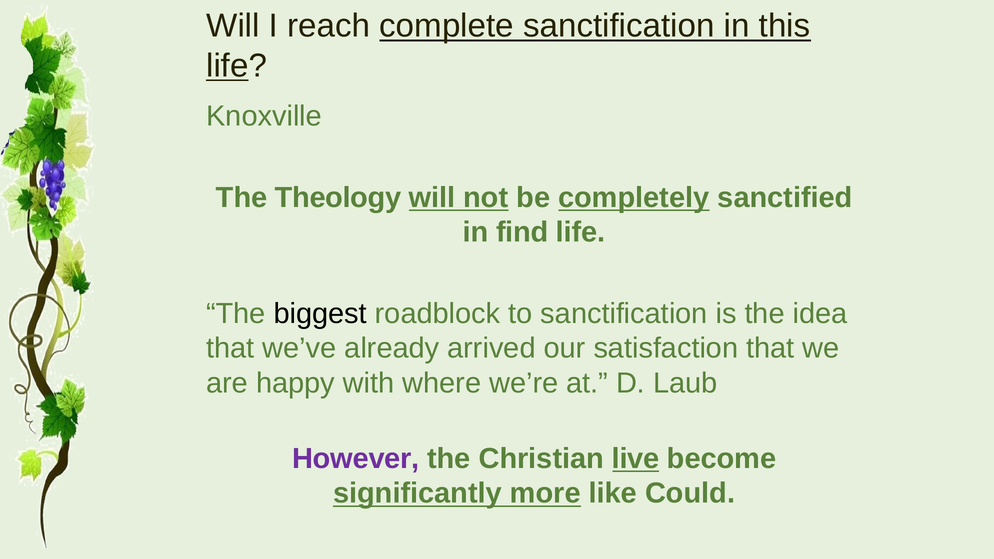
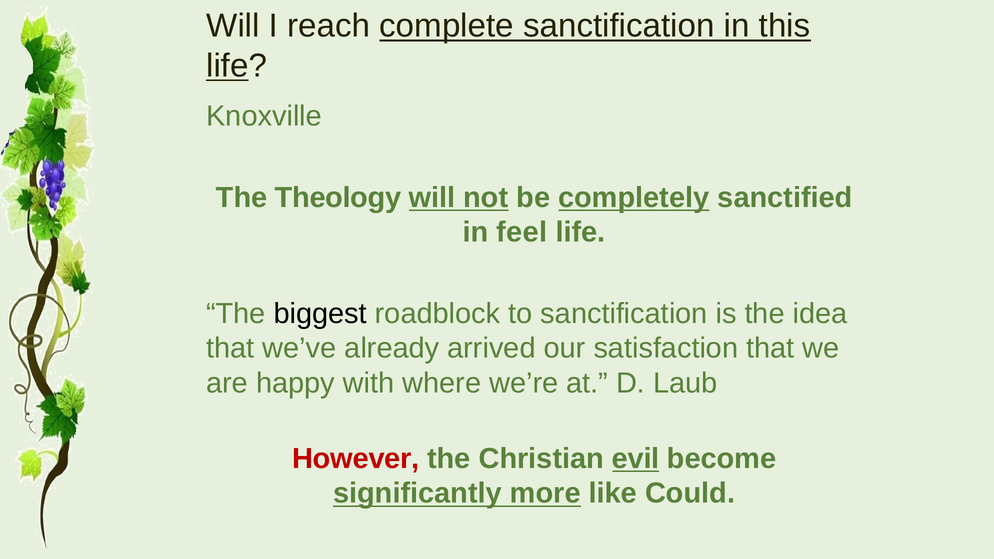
find: find -> feel (522, 232)
However colour: purple -> red (356, 459)
live: live -> evil (636, 459)
